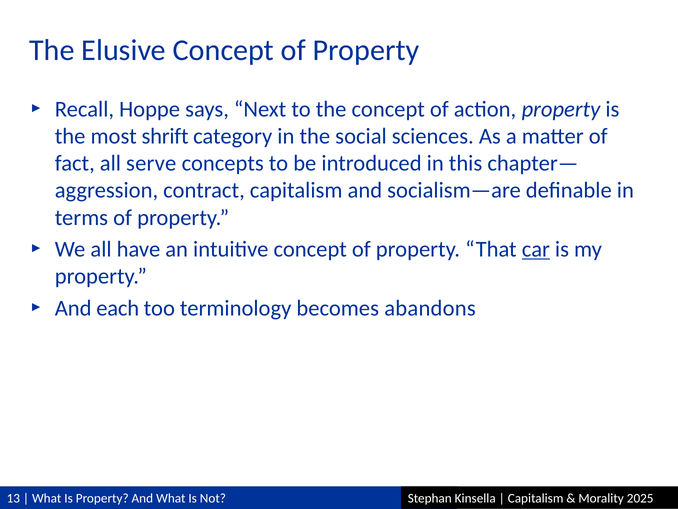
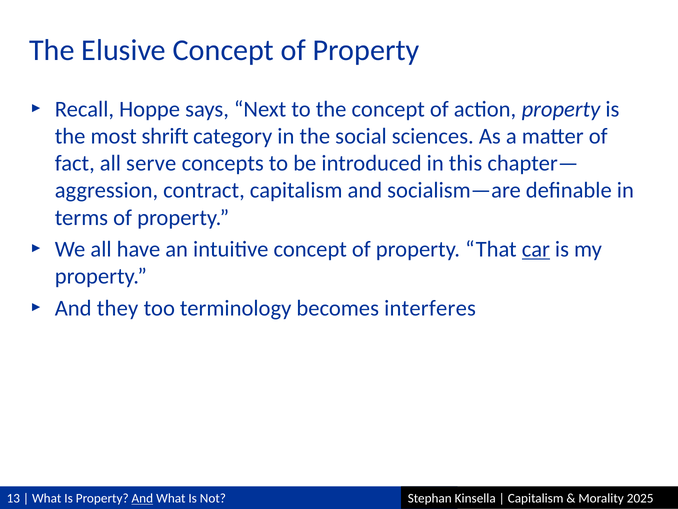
each: each -> they (118, 308)
abandons: abandons -> interferes (430, 308)
And underline: none -> present (142, 498)
